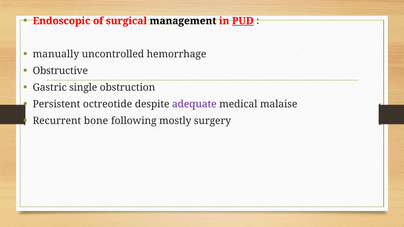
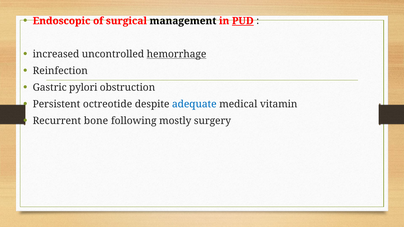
manually: manually -> increased (56, 54)
hemorrhage underline: none -> present (177, 54)
Obstructive: Obstructive -> Reinfection (60, 71)
single: single -> pylori (83, 88)
adequate colour: purple -> blue (194, 104)
malaise: malaise -> vitamin (279, 104)
